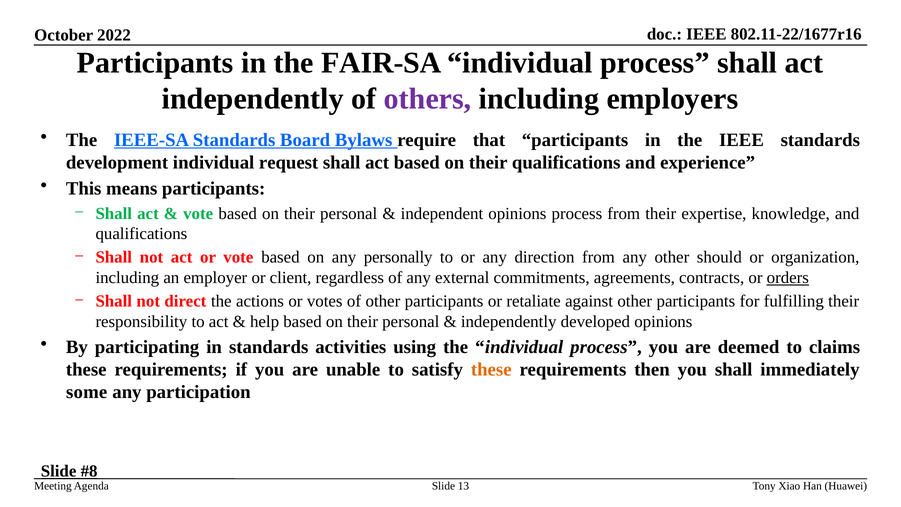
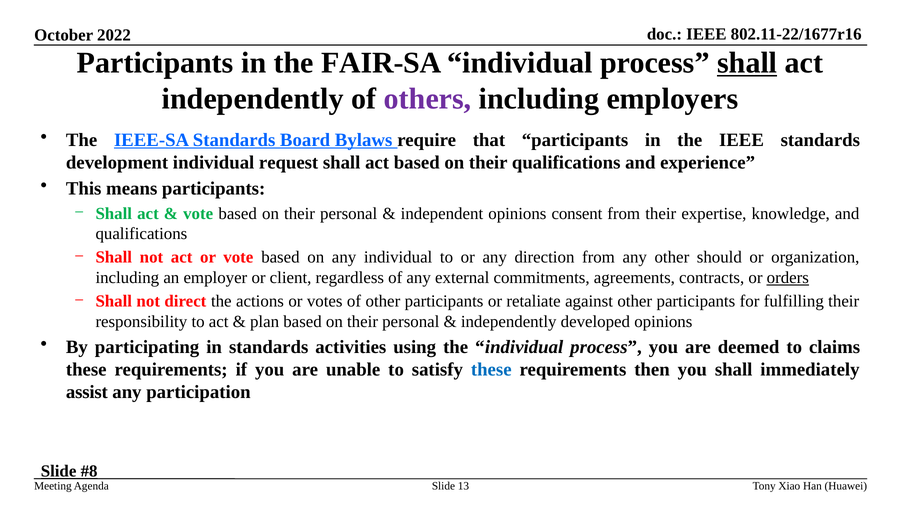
shall underline: none -> present (747, 63)
opinions process: process -> consent (577, 213)
any personally: personally -> individual (398, 257)
help: help -> plan (265, 321)
these colour: orange -> blue (491, 369)
some: some -> assist (87, 392)
